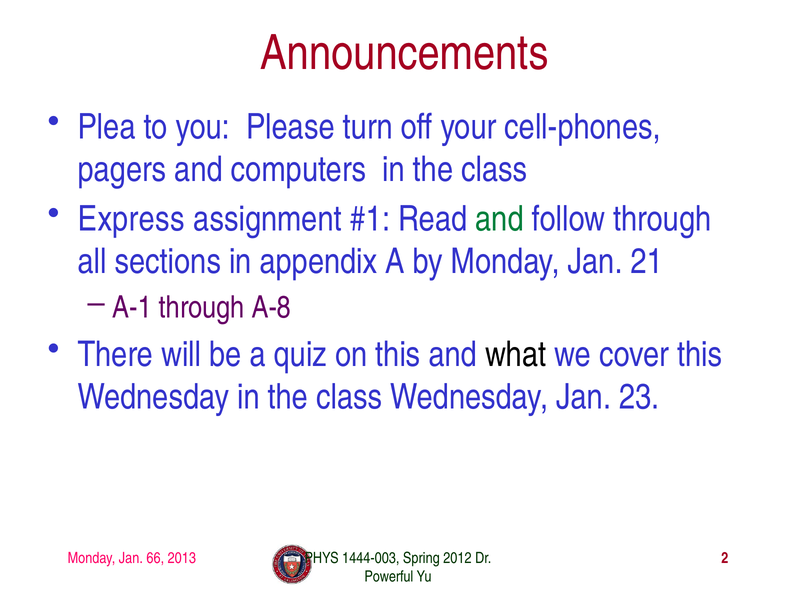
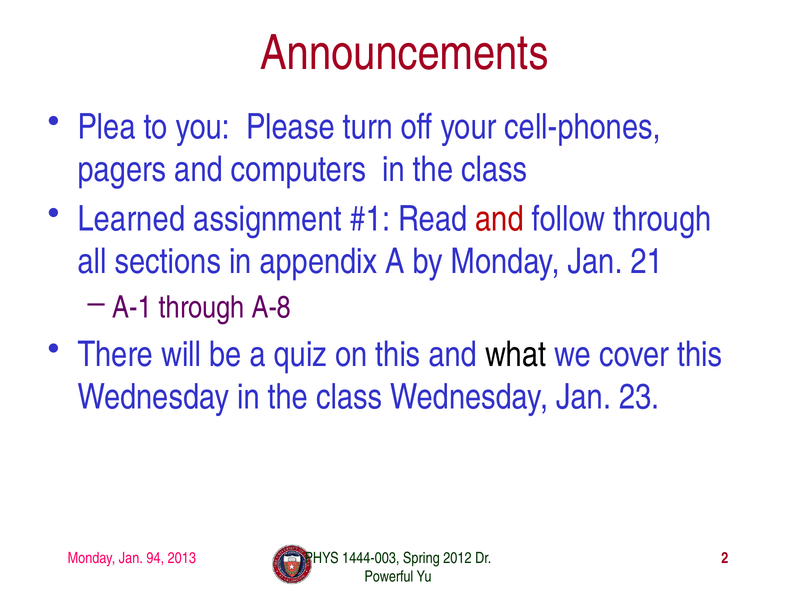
Express: Express -> Learned (131, 219)
and colour: green -> red (500, 219)
66: 66 -> 94 (155, 558)
